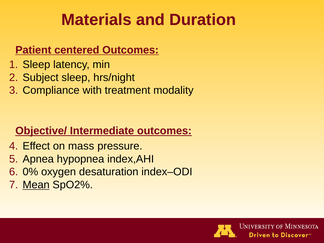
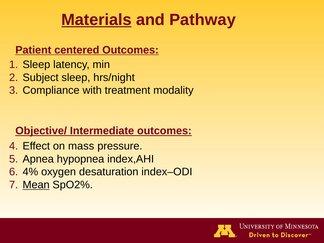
Materials underline: none -> present (96, 20)
Duration: Duration -> Pathway (203, 20)
0%: 0% -> 4% (30, 172)
